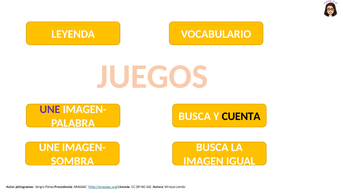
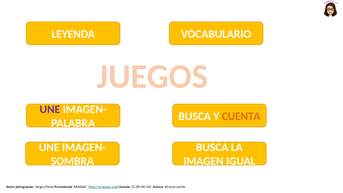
CUENTA colour: black -> orange (241, 116)
